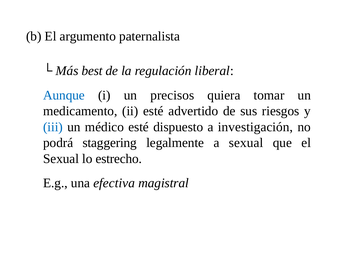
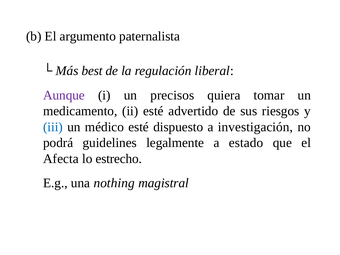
Aunque colour: blue -> purple (64, 95)
staggering: staggering -> guidelines (110, 143)
a sexual: sexual -> estado (246, 143)
Sexual: Sexual -> Afecta (61, 159)
efectiva: efectiva -> nothing (114, 183)
